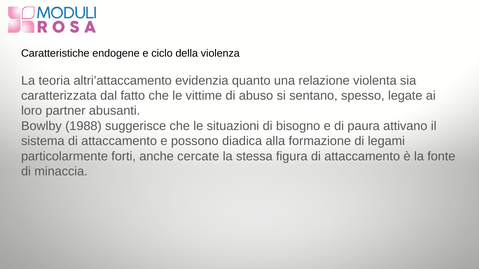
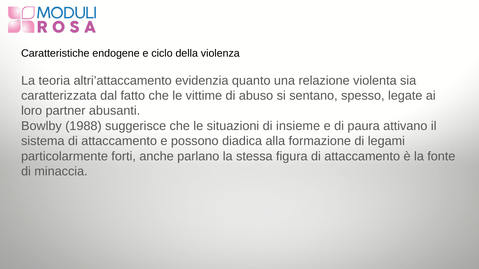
bisogno: bisogno -> insieme (298, 126)
cercate: cercate -> parlano (198, 156)
